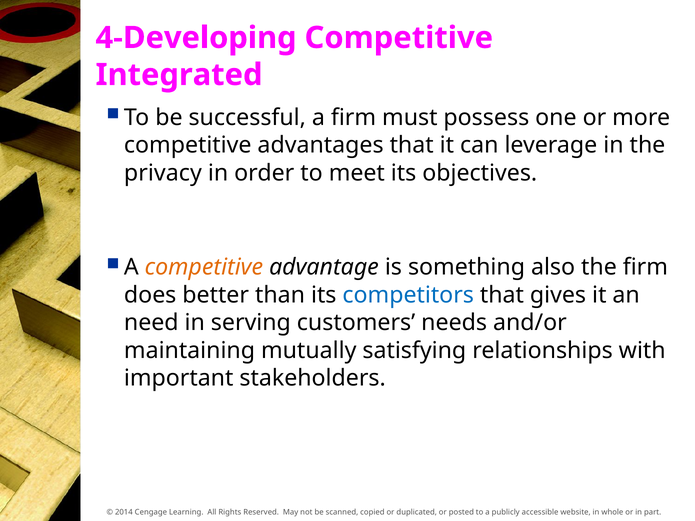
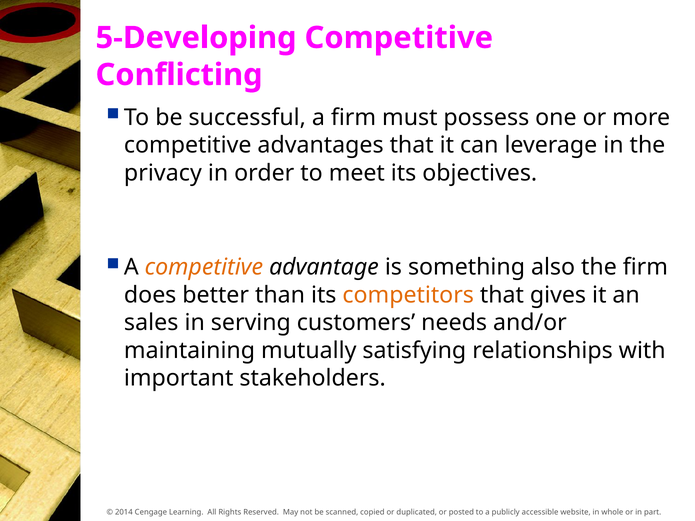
4-Developing: 4-Developing -> 5-Developing (196, 38)
Integrated: Integrated -> Conflicting (179, 75)
competitors colour: blue -> orange (408, 295)
need: need -> sales (151, 323)
